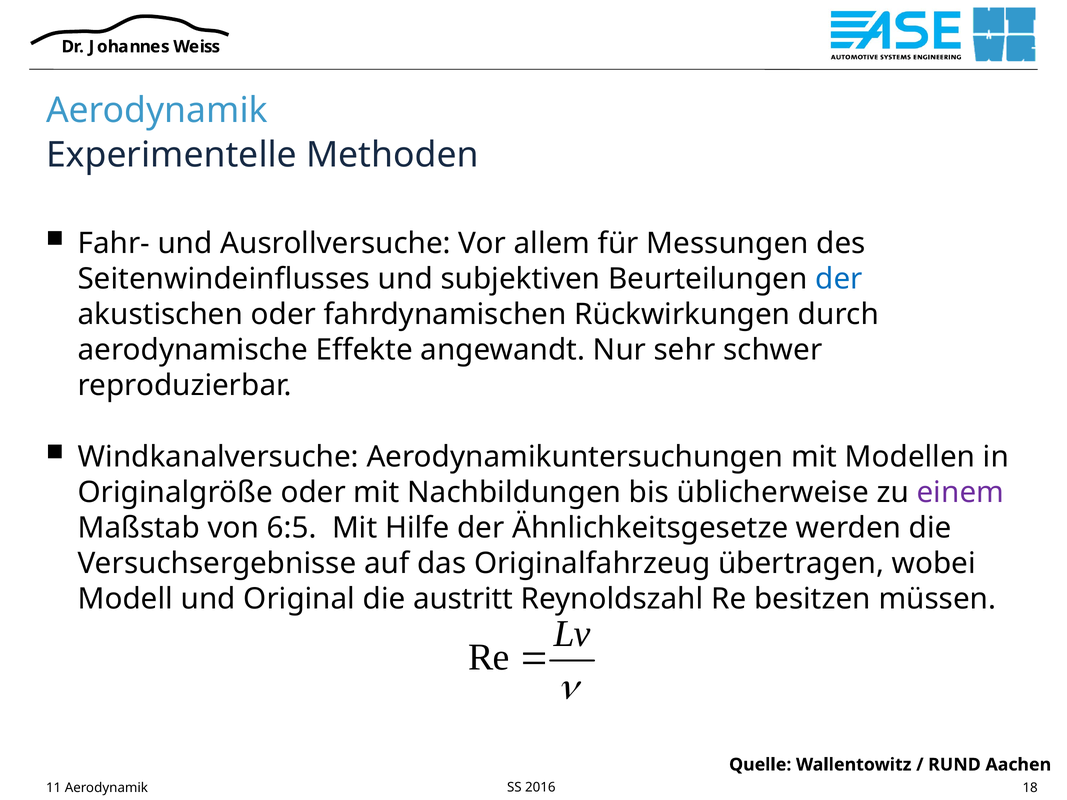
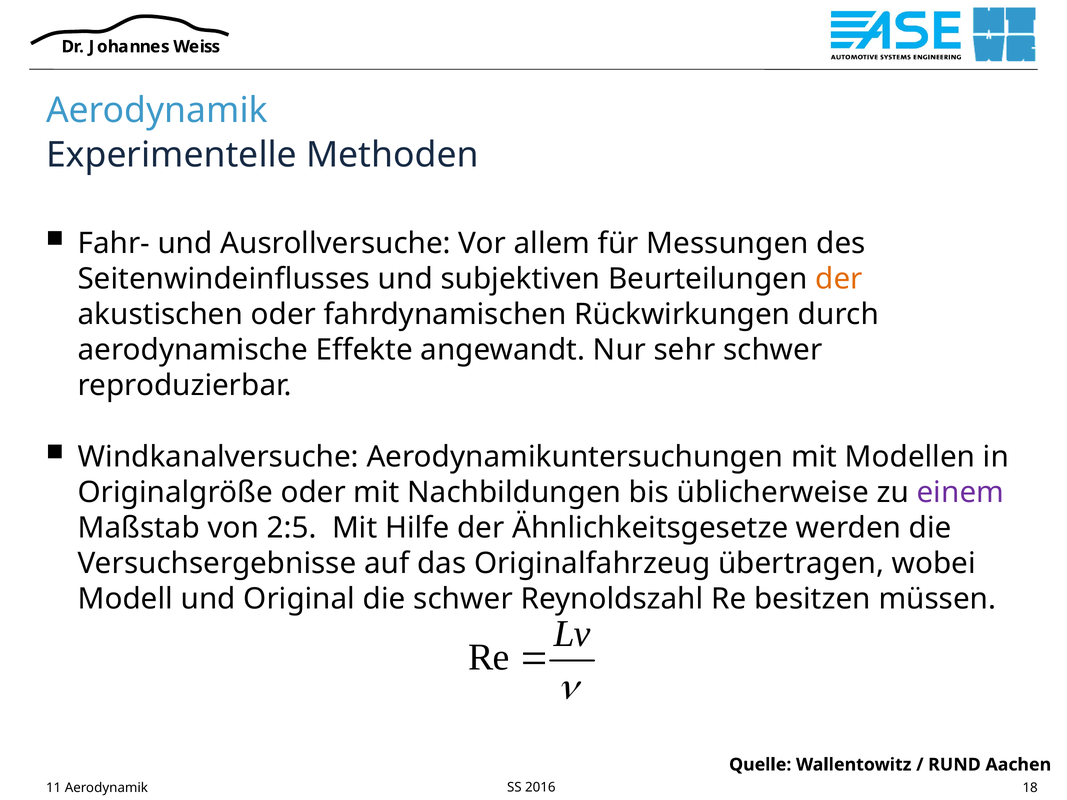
der colour: blue -> orange (839, 279)
6:5: 6:5 -> 2:5 (292, 528)
die austritt: austritt -> schwer (463, 599)
